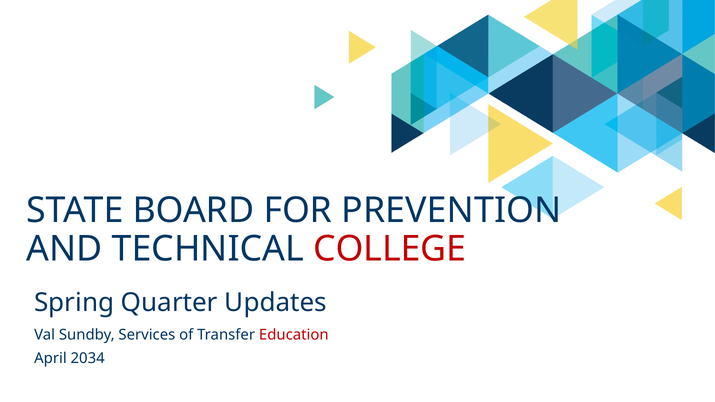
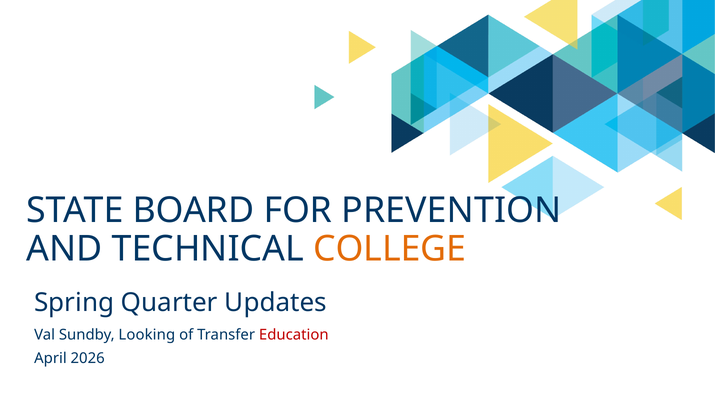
COLLEGE colour: red -> orange (390, 249)
Services: Services -> Looking (147, 335)
2034: 2034 -> 2026 (88, 358)
